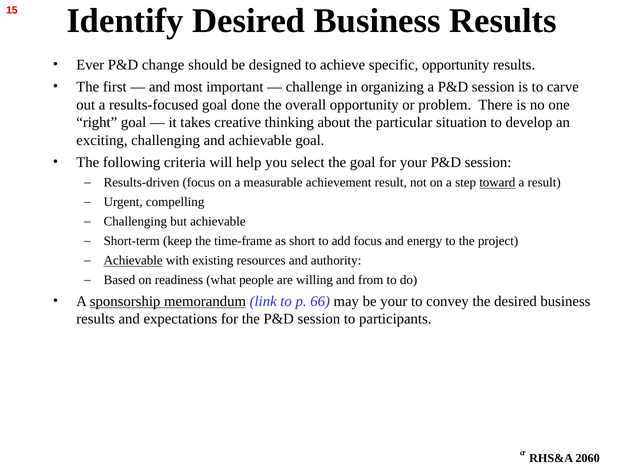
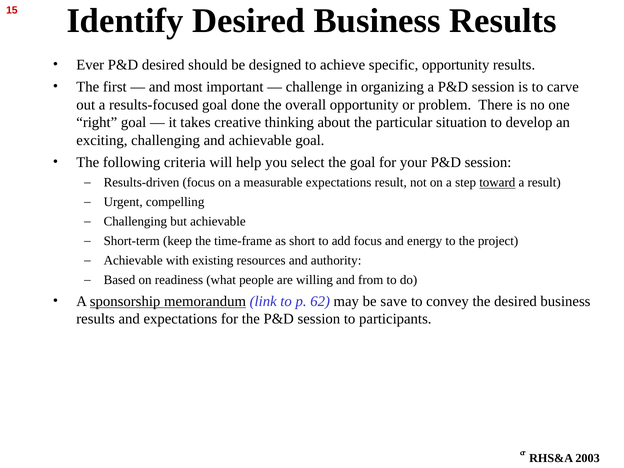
P&D change: change -> desired (163, 65)
measurable achievement: achievement -> expectations (339, 183)
Achievable underline: present -> none (133, 261)
66: 66 -> 62 (320, 301)
be your: your -> save (394, 301)
2060: 2060 -> 2003 (588, 458)
